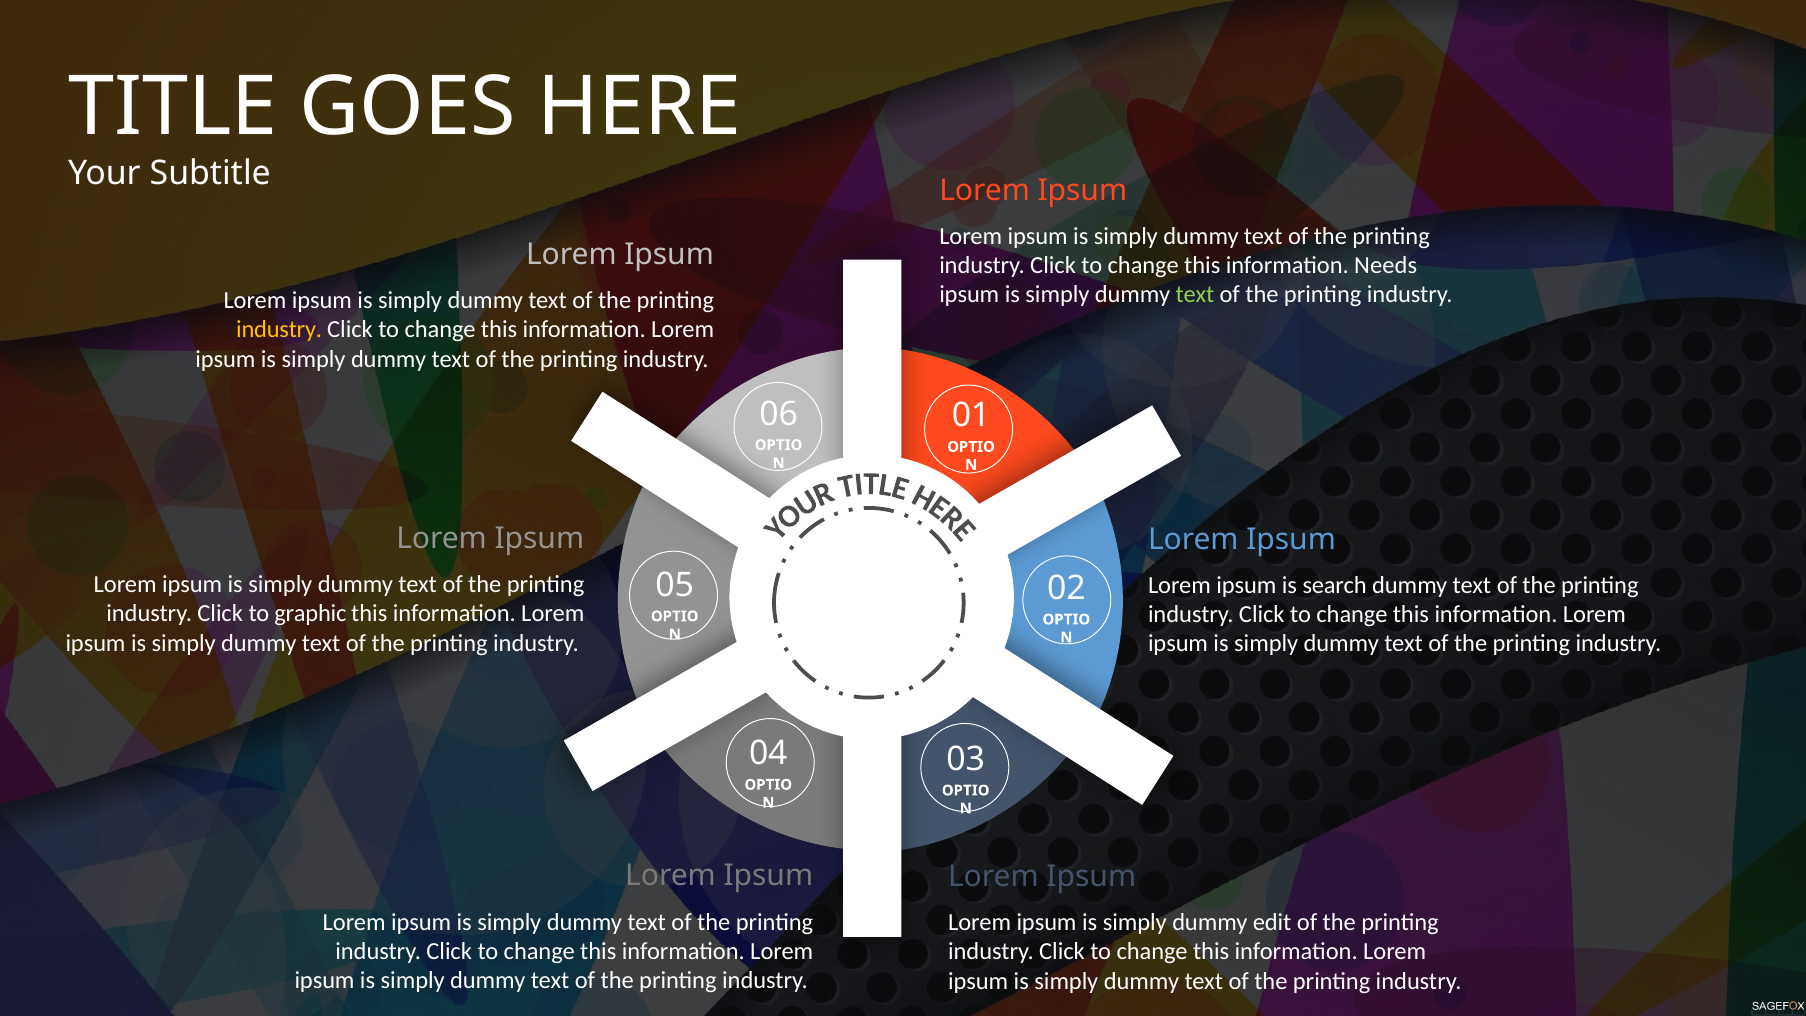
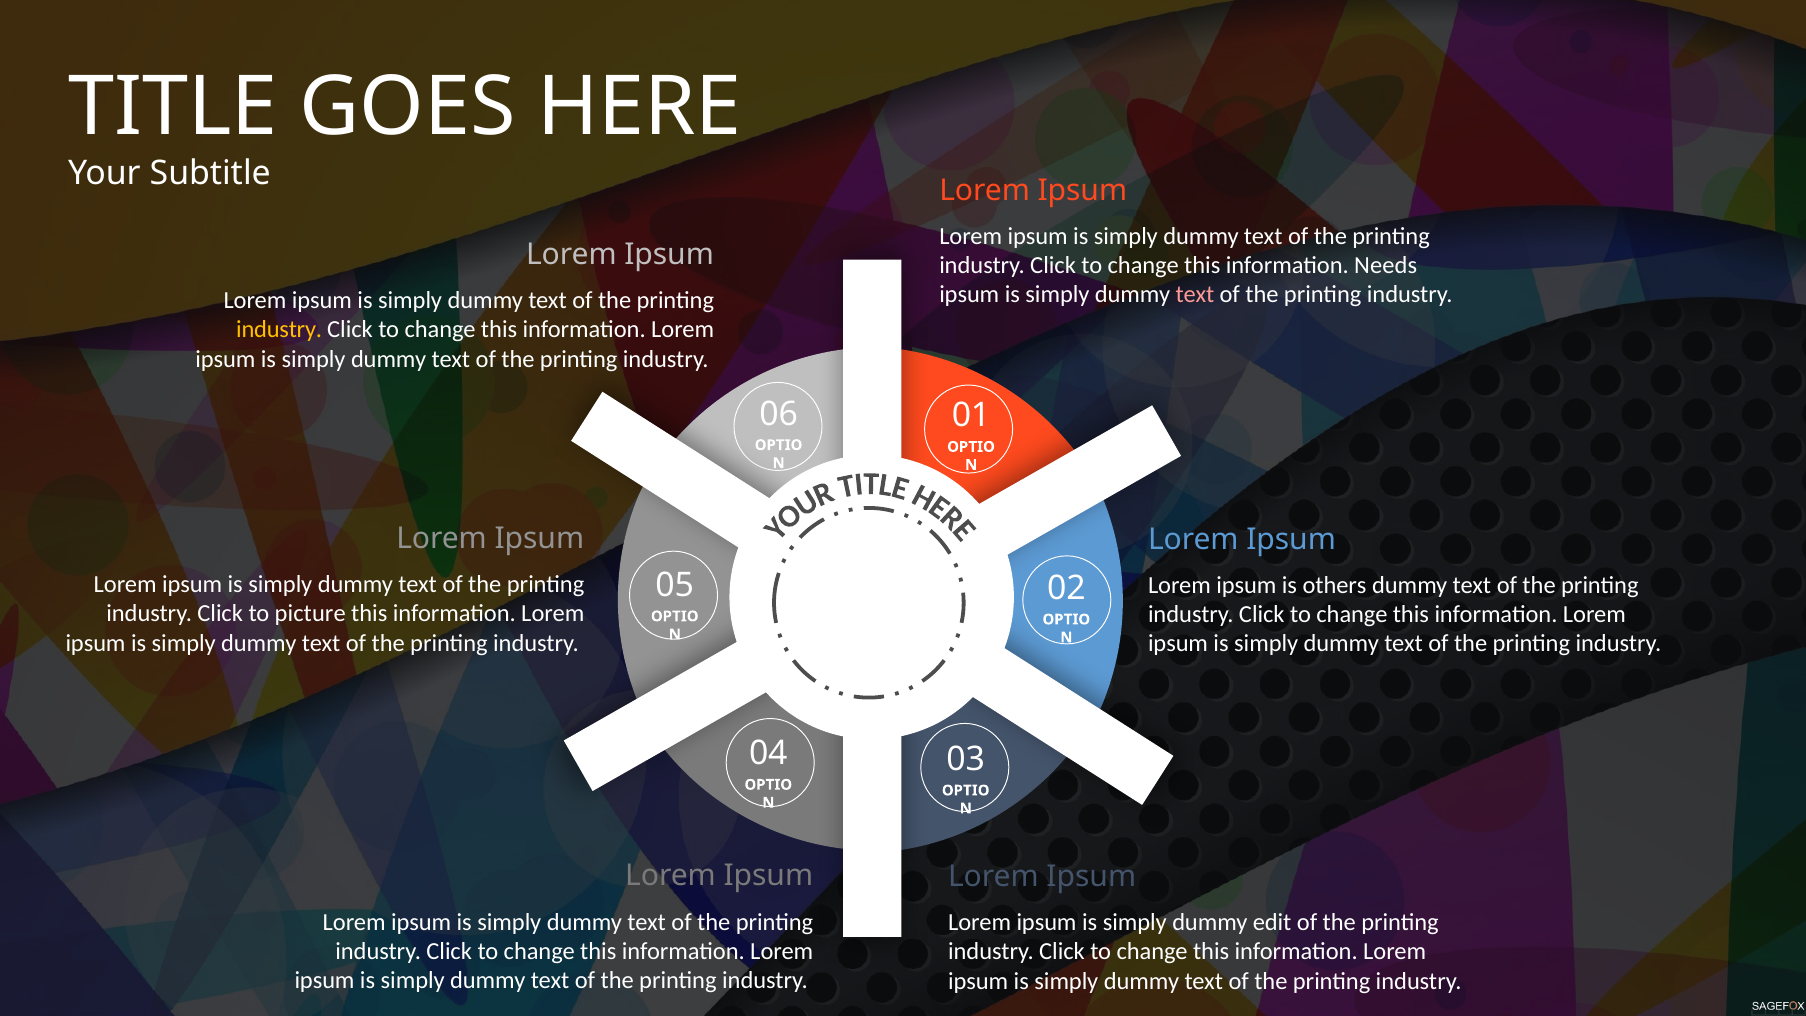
text colour: light green -> pink (1195, 295)
search: search -> others (1335, 585)
graphic: graphic -> picture (310, 613)
